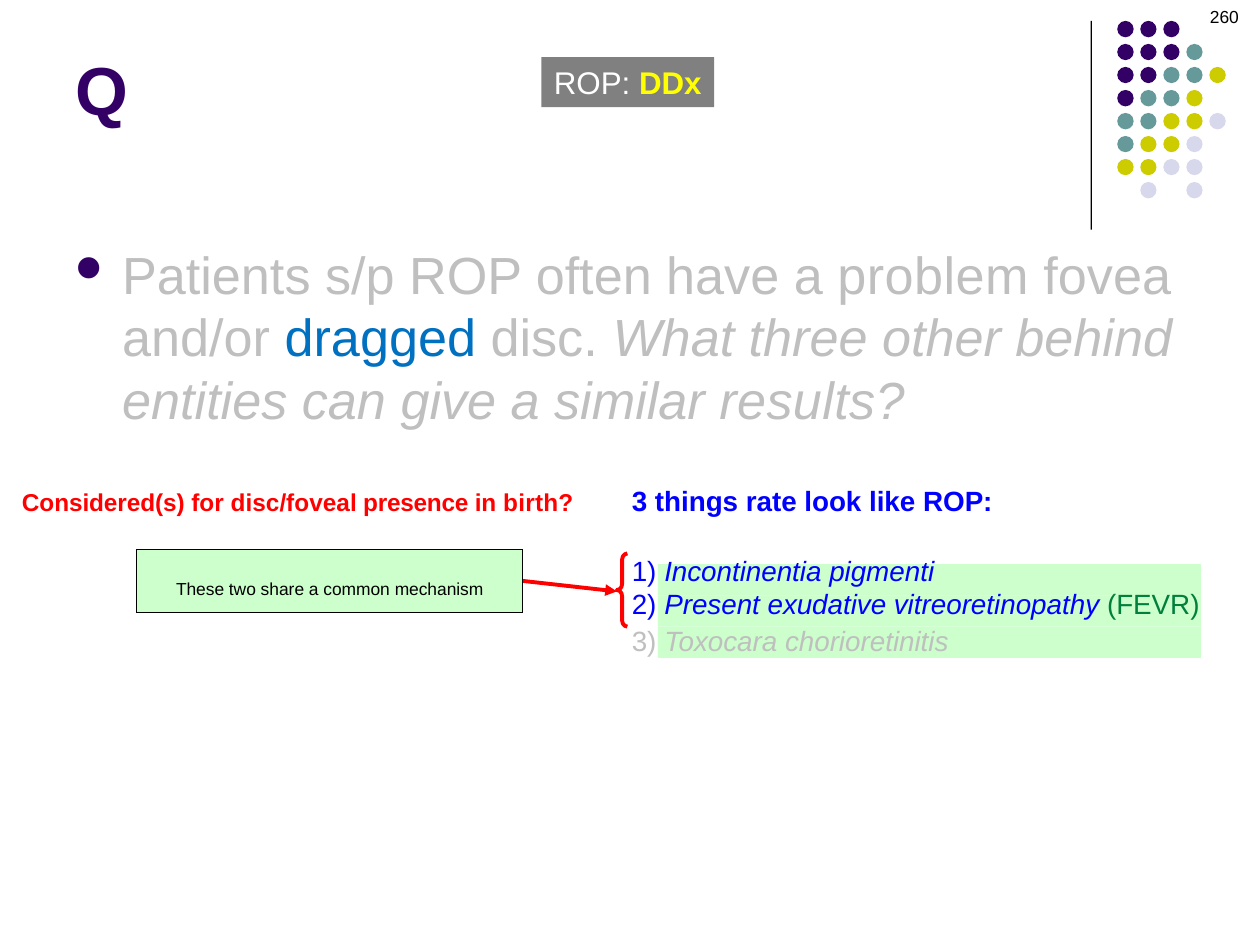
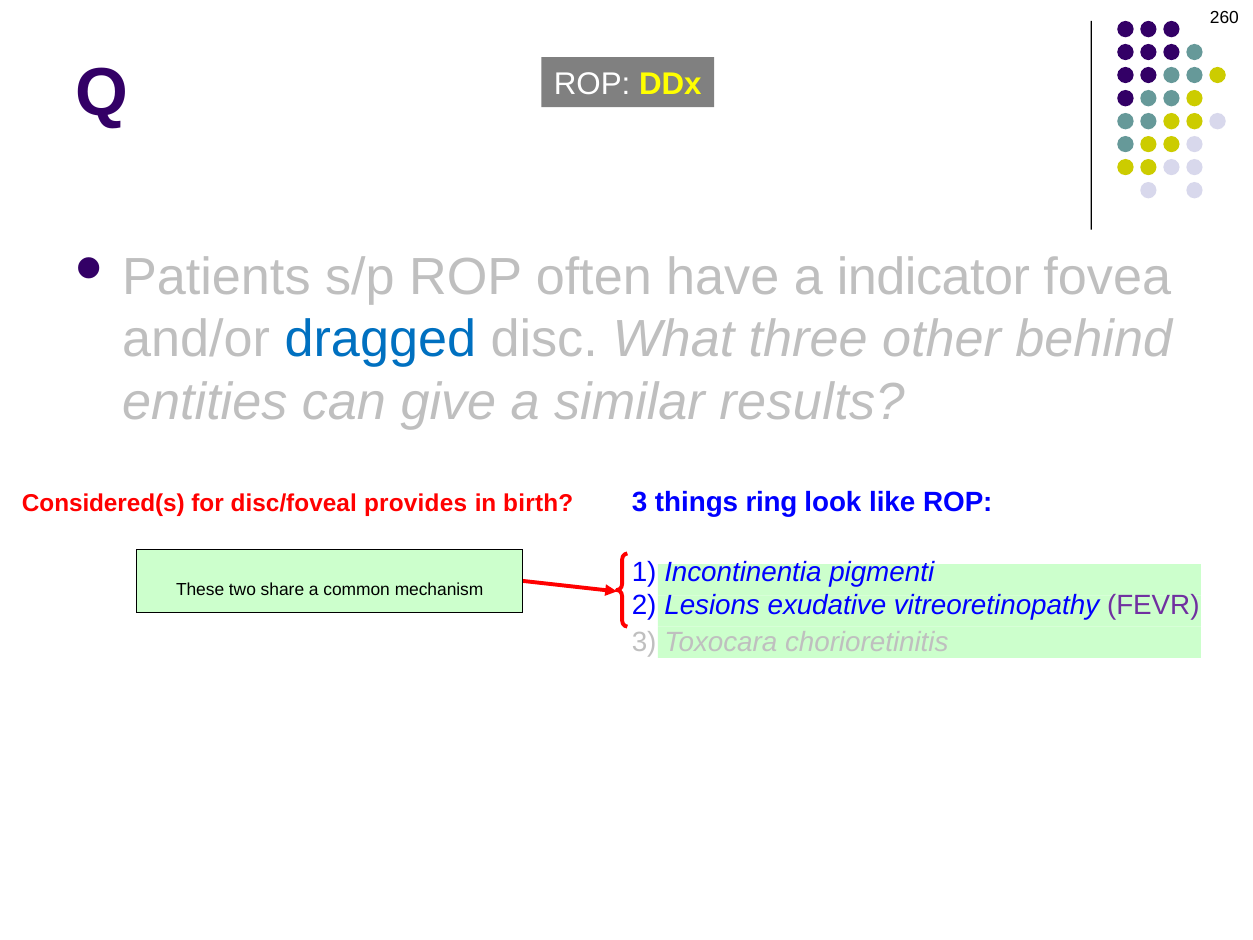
problem: problem -> indicator (933, 277)
rate: rate -> ring (771, 502)
presence: presence -> provides (416, 503)
Present: Present -> Lesions (712, 605)
FEVR colour: green -> purple (1153, 605)
